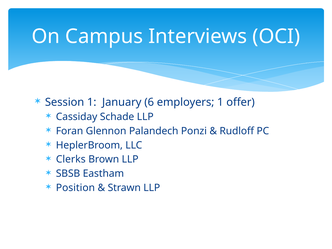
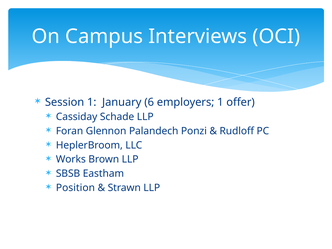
Clerks: Clerks -> Works (71, 159)
